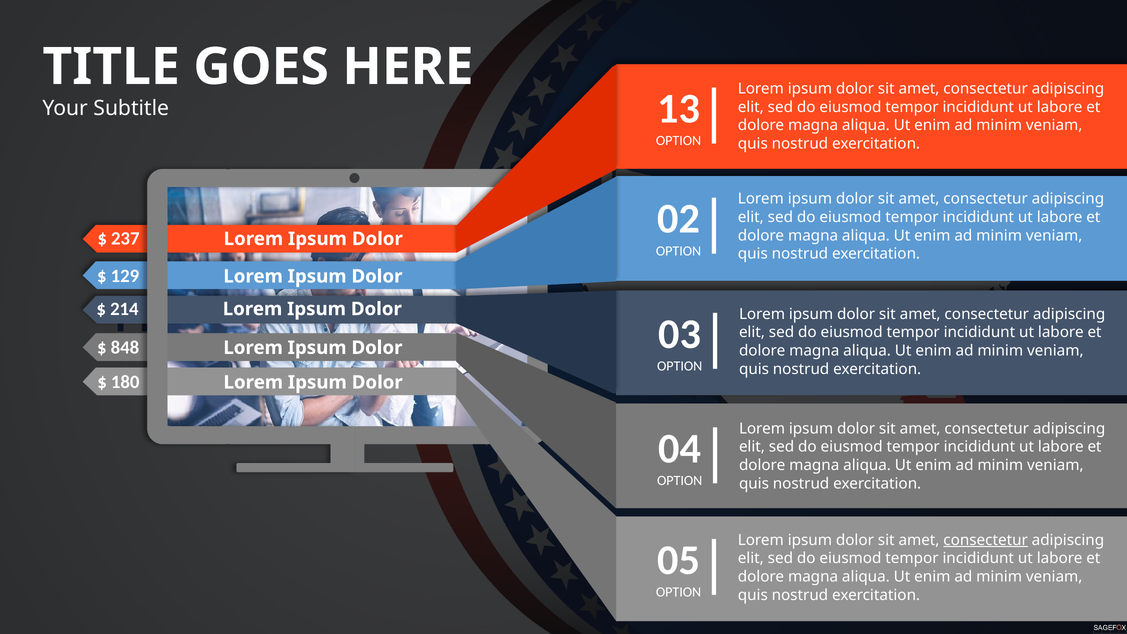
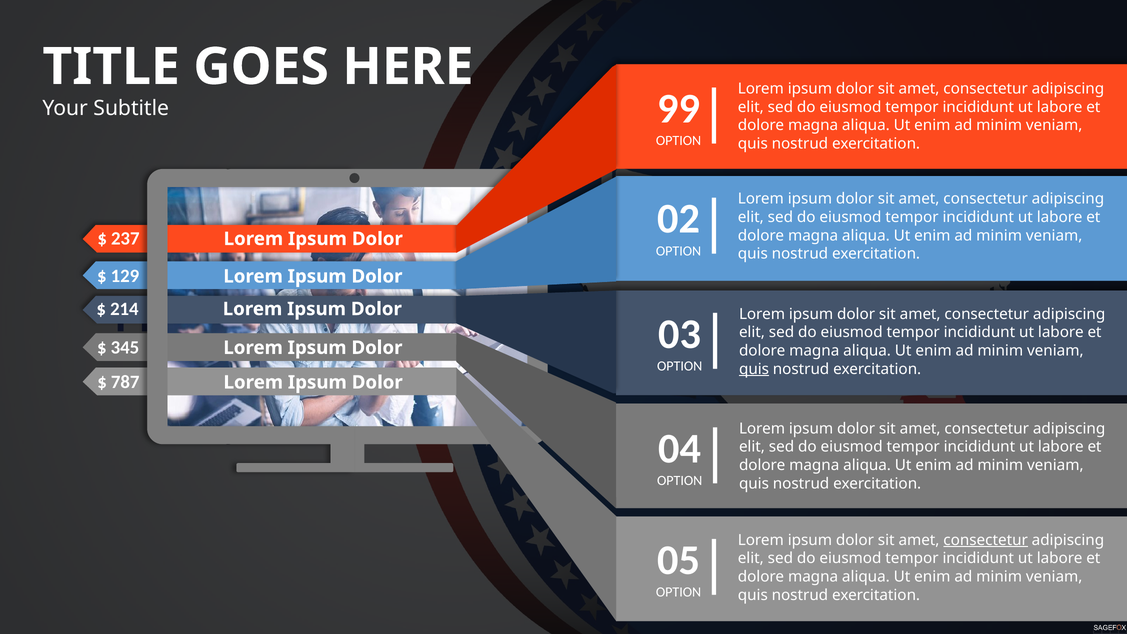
13: 13 -> 99 (679, 109)
848: 848 -> 345 (125, 348)
quis underline: none -> present (754, 369)
180: 180 -> 787 (125, 382)
